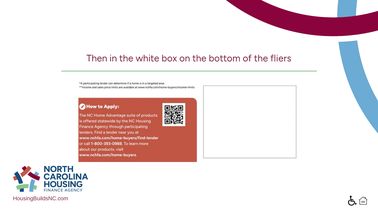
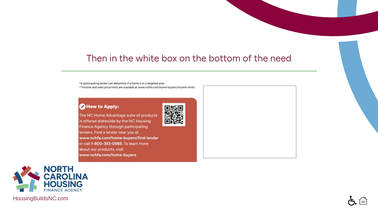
fliers: fliers -> need (281, 58)
